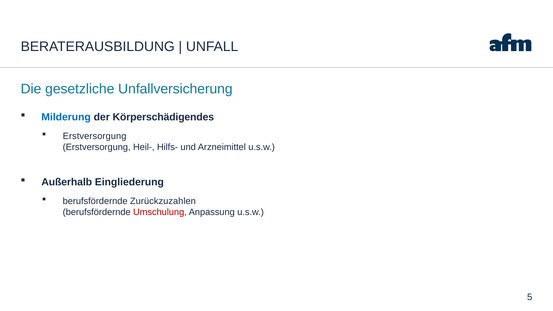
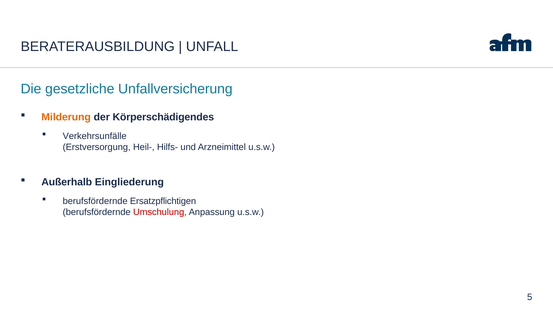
Milderung colour: blue -> orange (66, 117)
Erstversorgung: Erstversorgung -> Verkehrsunfälle (95, 136)
Zurückzuzahlen: Zurückzuzahlen -> Ersatzpflichtigen (163, 201)
